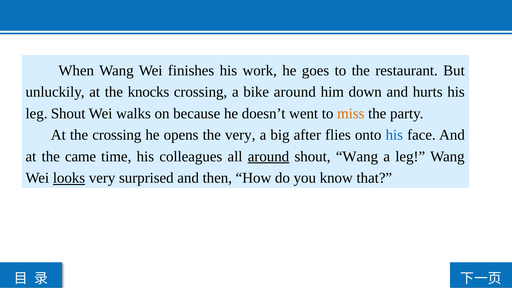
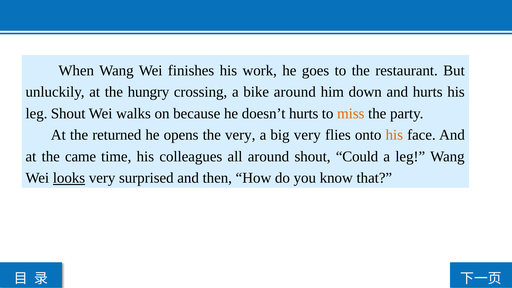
knocks: knocks -> hungry (148, 92)
doesn’t went: went -> hurts (304, 113)
the crossing: crossing -> returned (117, 135)
big after: after -> very (307, 135)
his colour: blue -> orange (394, 135)
around underline: present -> none (268, 157)
shout Wang: Wang -> Could (357, 157)
